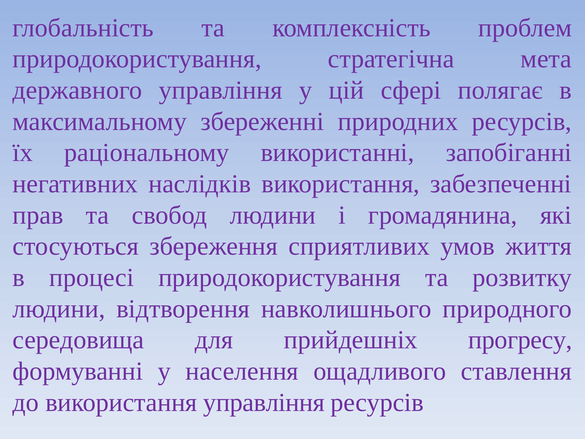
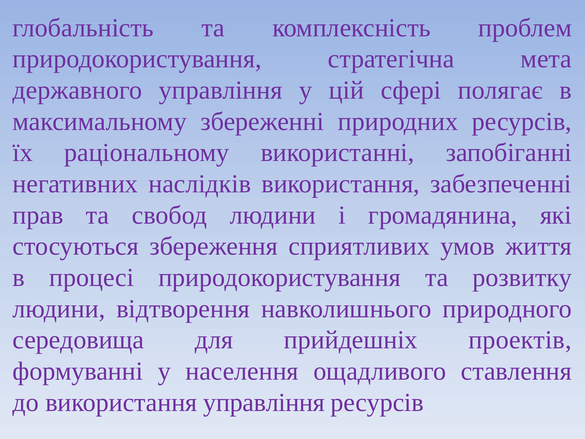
прогресу: прогресу -> проектів (520, 340)
